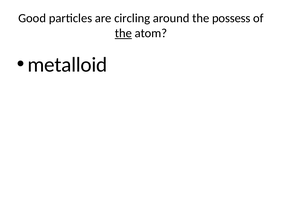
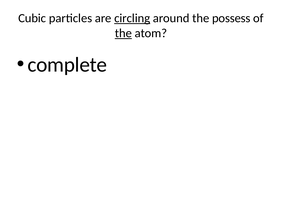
Good: Good -> Cubic (32, 18)
circling underline: none -> present (132, 18)
metalloid: metalloid -> complete (67, 65)
